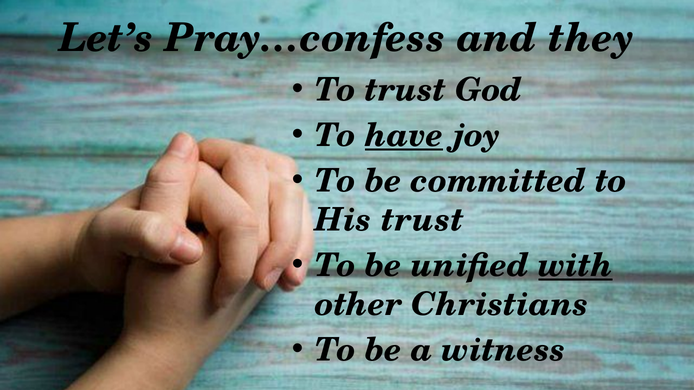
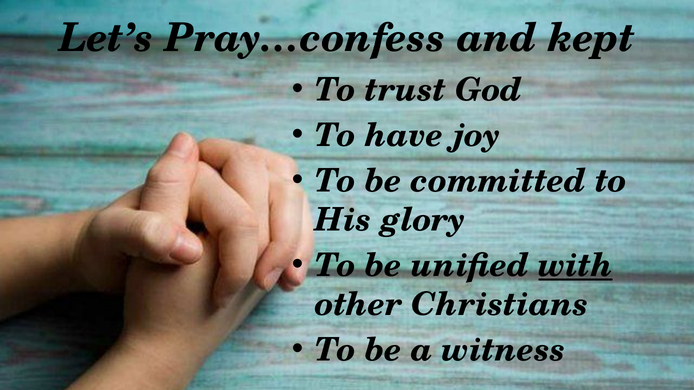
they: they -> kept (591, 38)
have underline: present -> none (404, 135)
His trust: trust -> glory (423, 220)
